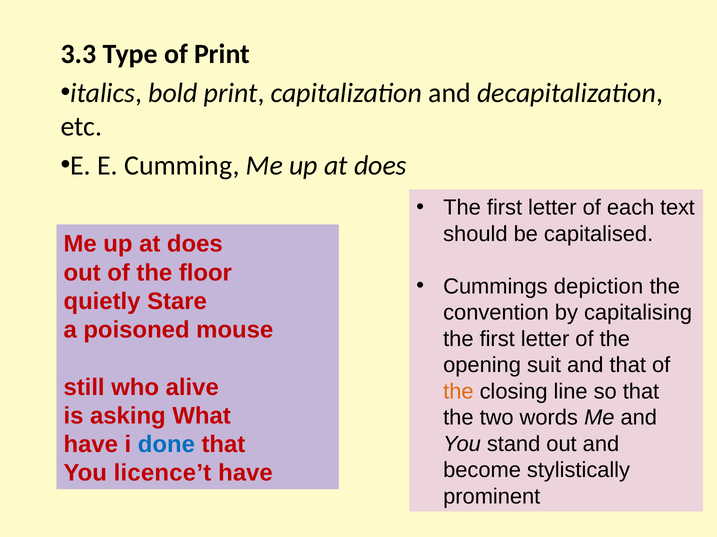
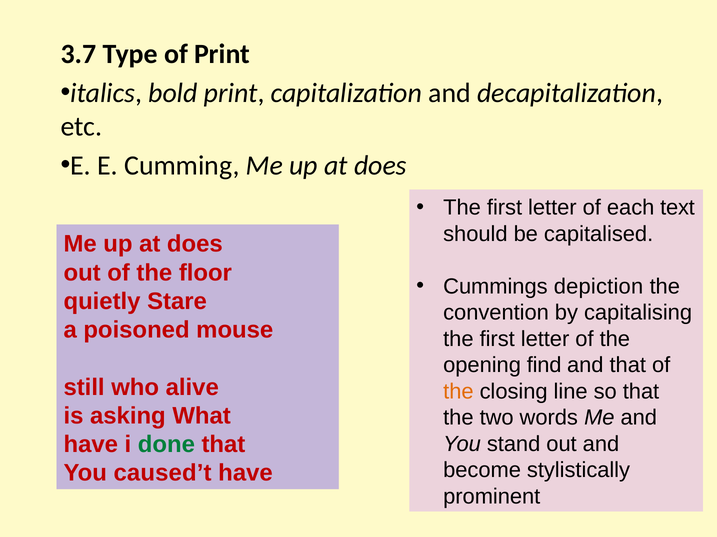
3.3: 3.3 -> 3.7 (79, 54)
suit: suit -> find (544, 366)
done colour: blue -> green (166, 445)
licence’t: licence’t -> caused’t (163, 474)
